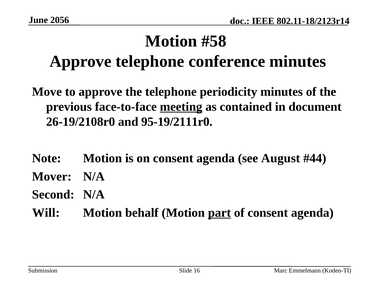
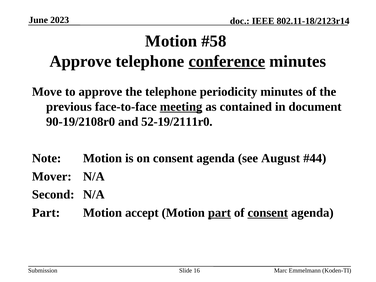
2056: 2056 -> 2023 (60, 20)
conference underline: none -> present (227, 61)
26-19/2108r0: 26-19/2108r0 -> 90-19/2108r0 (81, 122)
95-19/2111r0: 95-19/2111r0 -> 52-19/2111r0 (177, 122)
Will: Will -> Part (46, 213)
behalf: behalf -> accept (142, 213)
consent underline: none -> present (268, 213)
